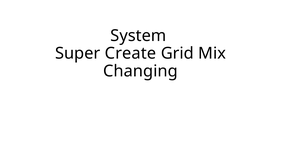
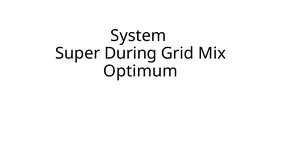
Create: Create -> During (131, 53)
Changing: Changing -> Optimum (140, 71)
